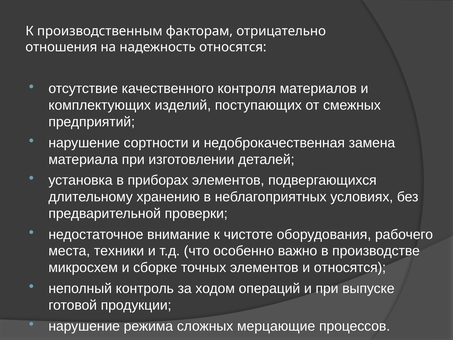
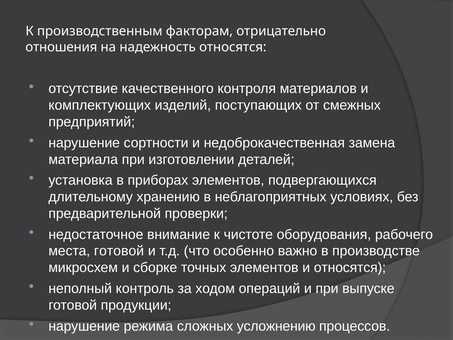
места техники: техники -> готовой (119, 251)
мерцающие: мерцающие -> усложнению (276, 326)
